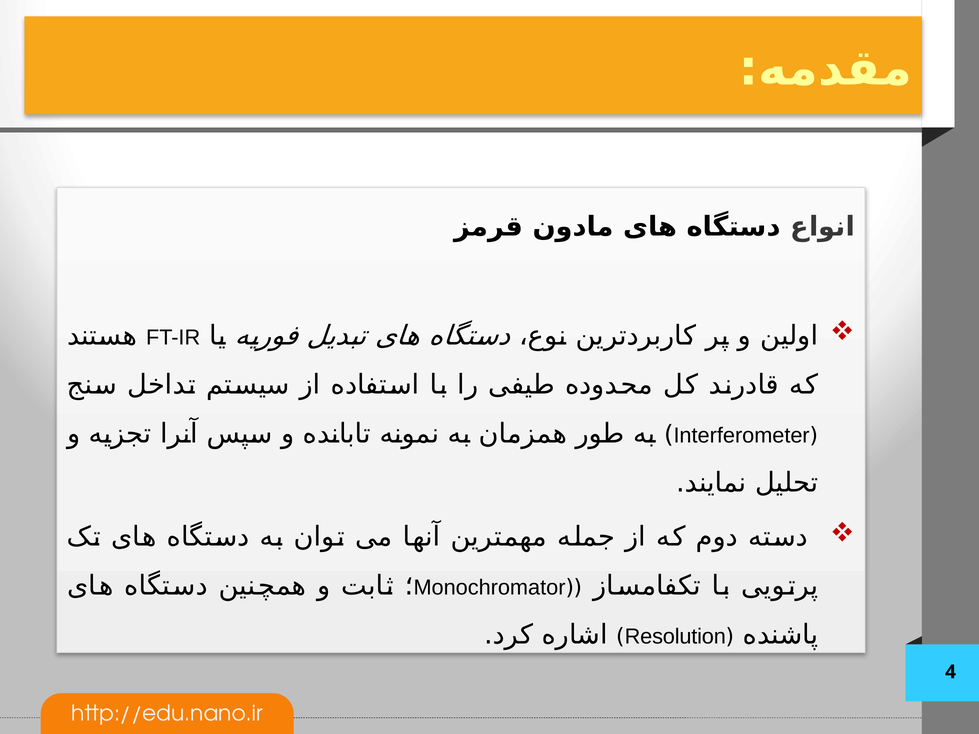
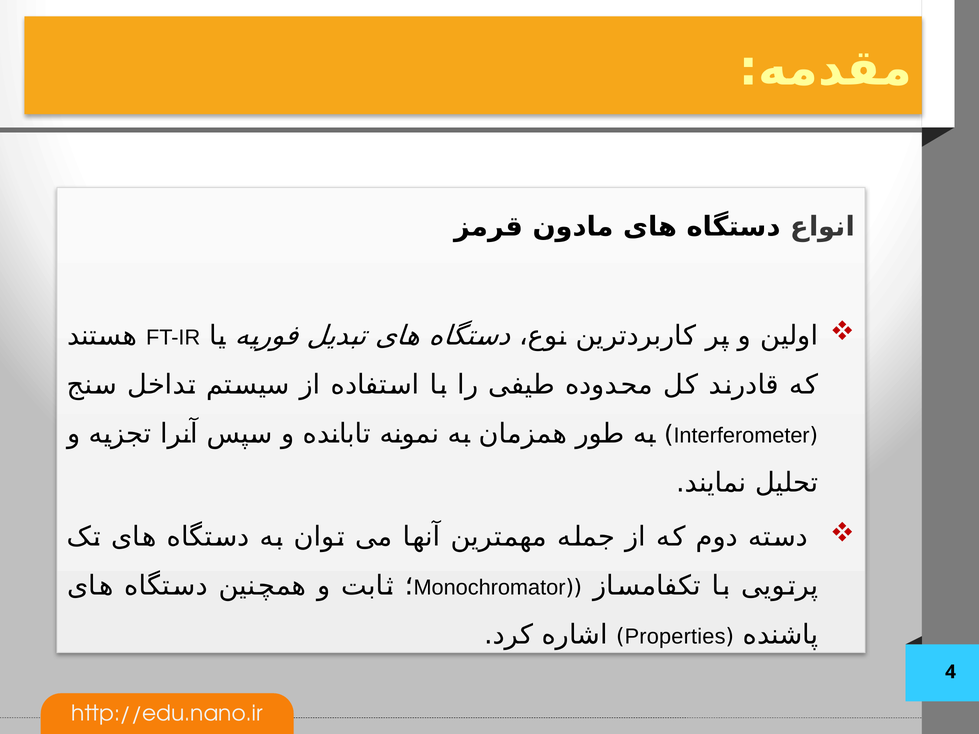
Resolution: Resolution -> Properties (675, 637)
